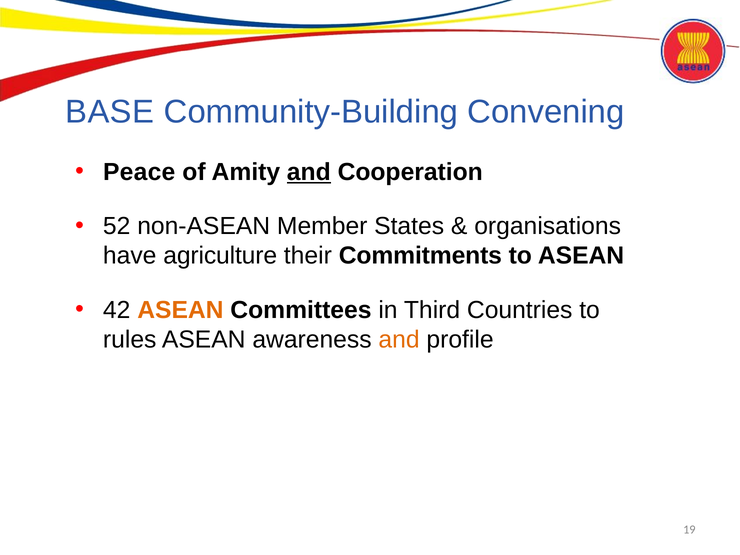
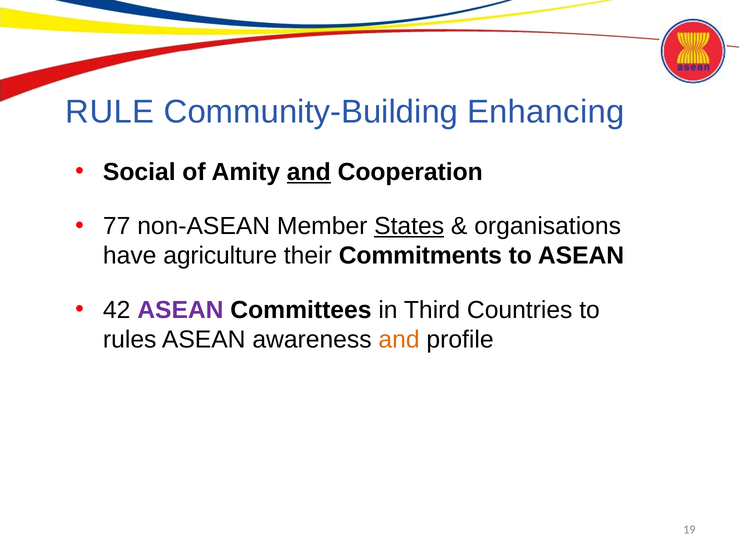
BASE: BASE -> RULE (110, 112)
Convening: Convening -> Enhancing (546, 112)
Peace: Peace -> Social (139, 172)
52: 52 -> 77 (117, 226)
States underline: none -> present (409, 226)
ASEAN colour: orange -> purple (180, 310)
